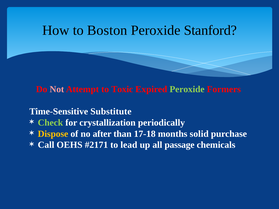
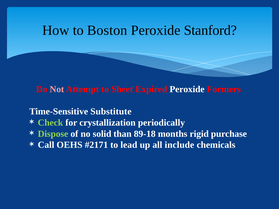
Toxic: Toxic -> Sheet (122, 89)
Peroxide colour: light green -> white (187, 89)
Dispose colour: yellow -> light green (53, 134)
after: after -> solid (102, 134)
17-18: 17-18 -> 89-18 (145, 134)
solid: solid -> rigid (199, 134)
passage: passage -> include (179, 145)
